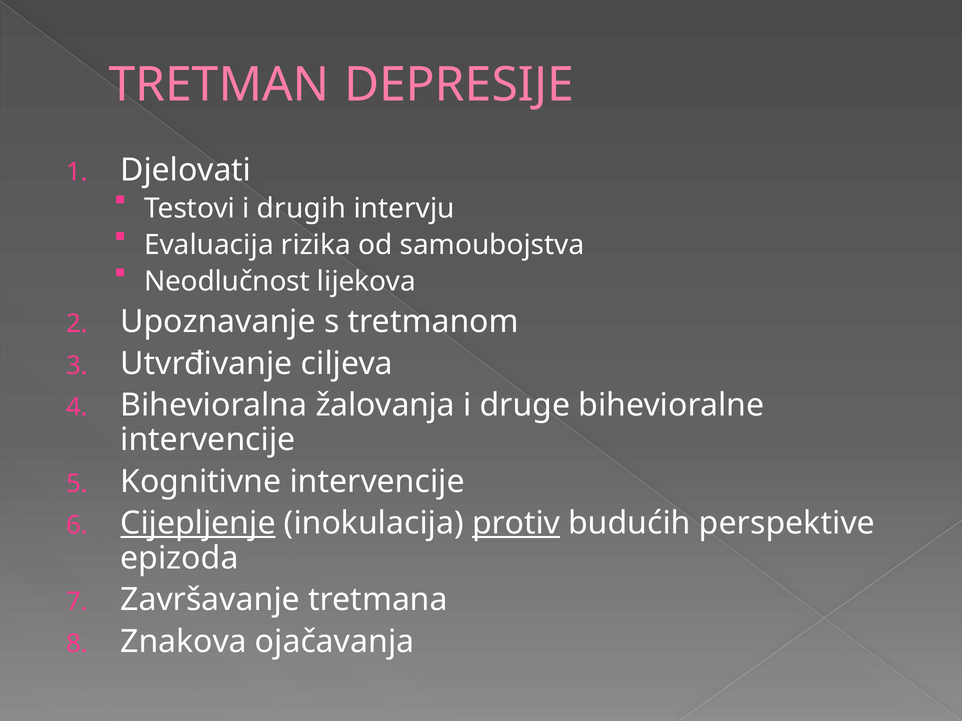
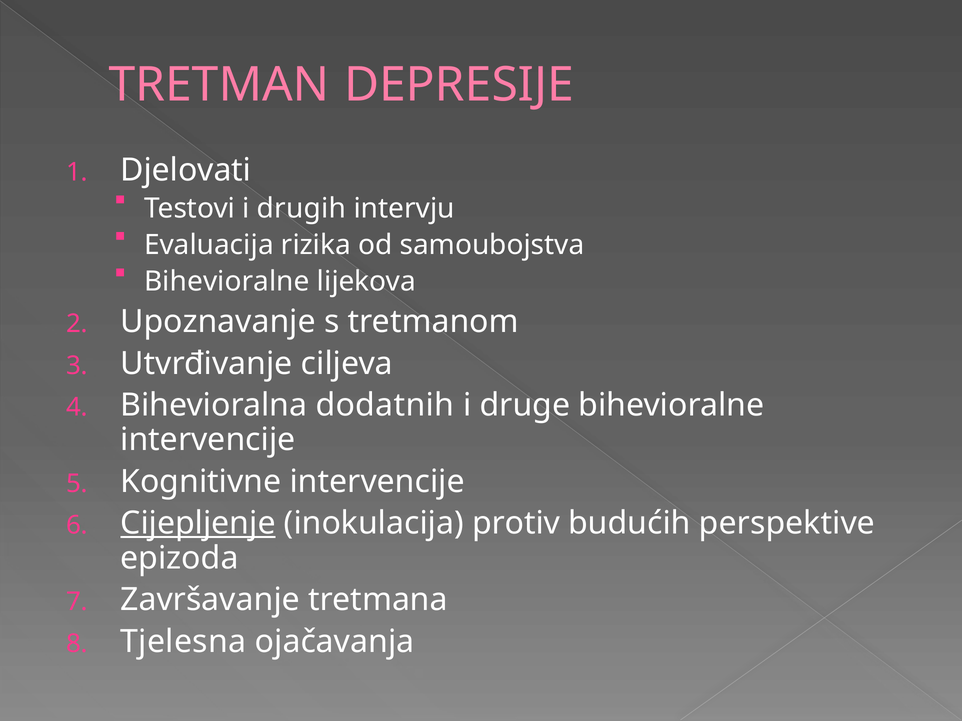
Neodlučnost: Neodlučnost -> Bihevioralne (227, 282)
žalovanja: žalovanja -> dodatnih (385, 405)
protiv underline: present -> none (516, 524)
Znakova: Znakova -> Tjelesna (183, 642)
